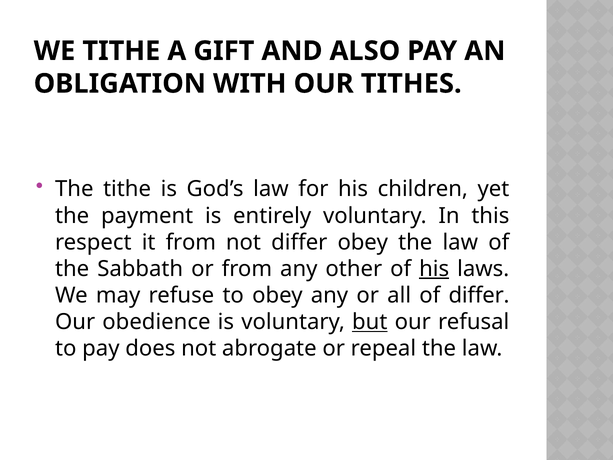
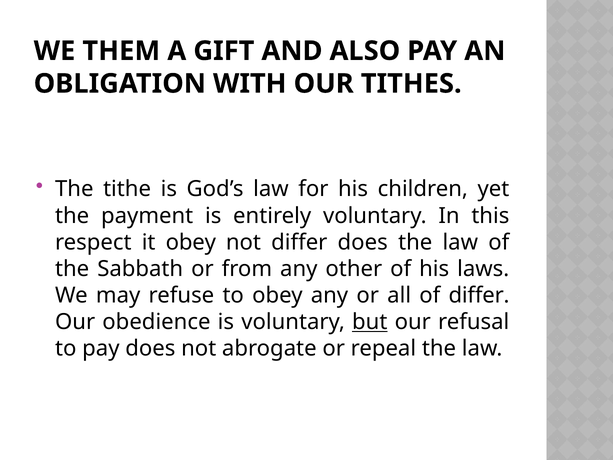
WE TITHE: TITHE -> THEM (121, 51)
it from: from -> obey (191, 242)
differ obey: obey -> does (363, 242)
his underline: present -> none (434, 269)
